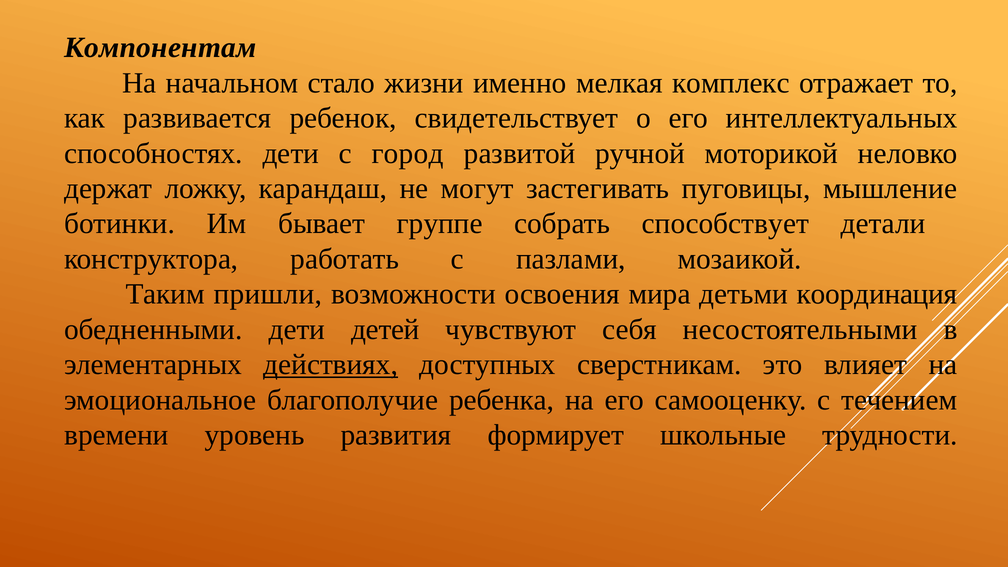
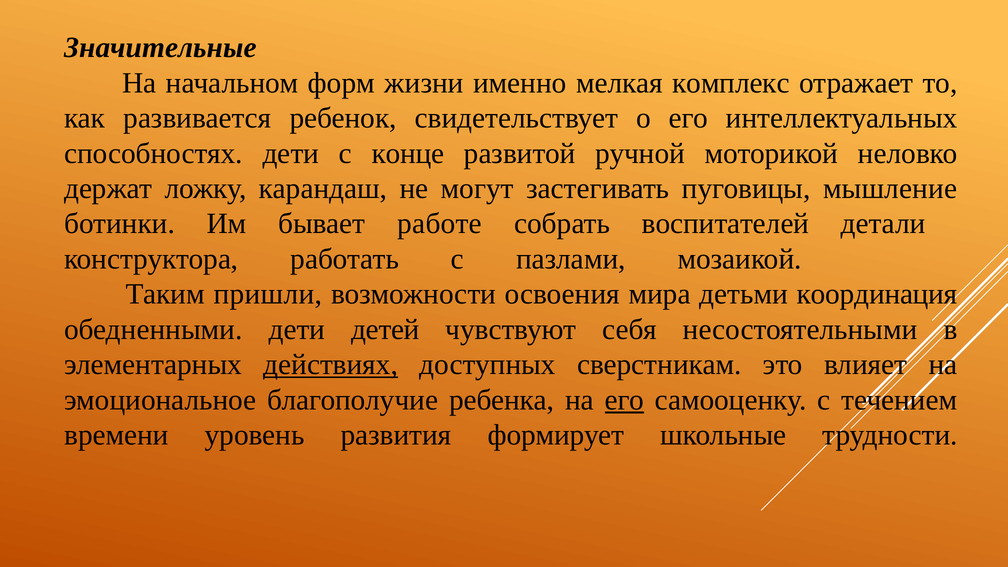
Компонентам: Компонентам -> Значительные (160, 48)
стало: стало -> форм (341, 83)
город: город -> конце (408, 153)
группе: группе -> работе (440, 224)
способствует: способствует -> воспитателей (726, 224)
его underline: none -> present (624, 400)
